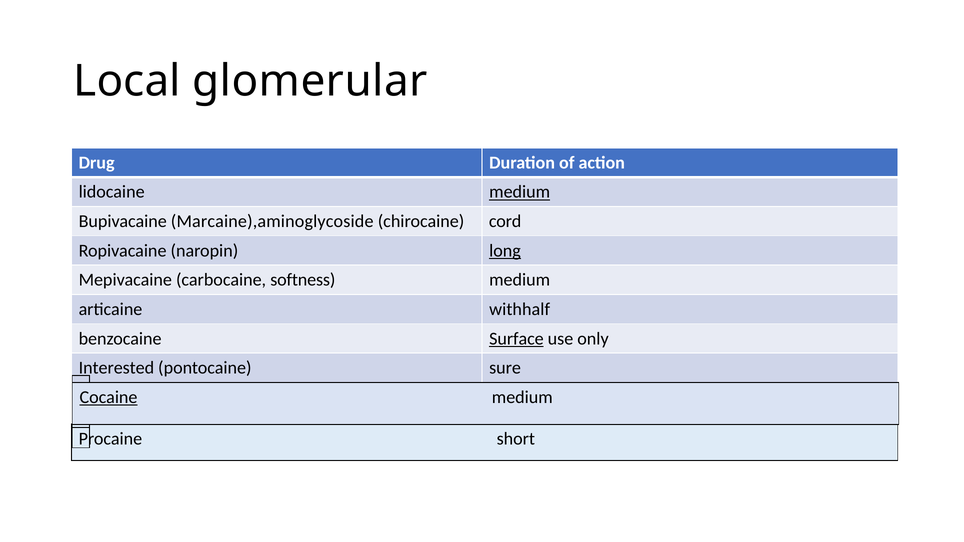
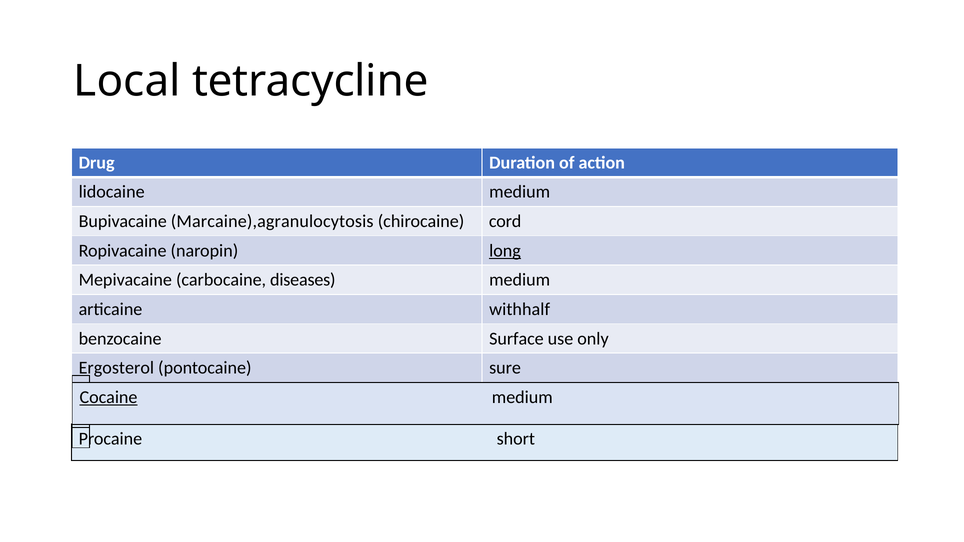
glomerular: glomerular -> tetracycline (310, 81)
medium underline: present -> none (520, 192)
Marcaine),aminoglycoside: Marcaine),aminoglycoside -> Marcaine),agranulocytosis (272, 221)
softness: softness -> diseases (303, 280)
Surface underline: present -> none (516, 339)
Interested: Interested -> Ergosterol (116, 368)
